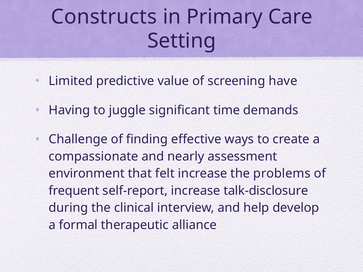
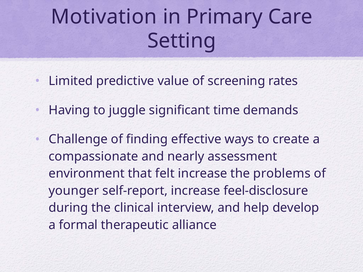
Constructs: Constructs -> Motivation (104, 17)
have: have -> rates (283, 81)
frequent: frequent -> younger (74, 191)
talk-disclosure: talk-disclosure -> feel-disclosure (266, 191)
